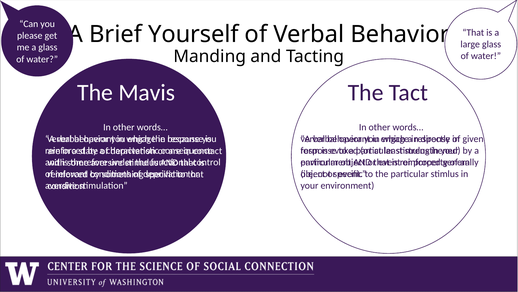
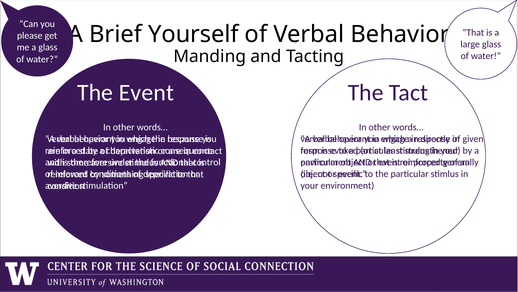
The Mavis: Mavis -> Event (147, 93)
